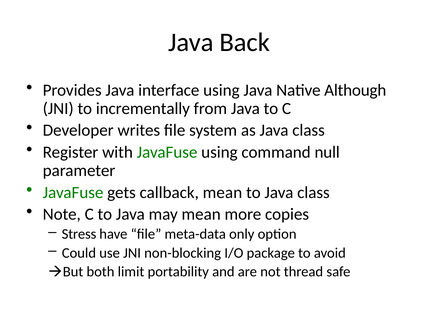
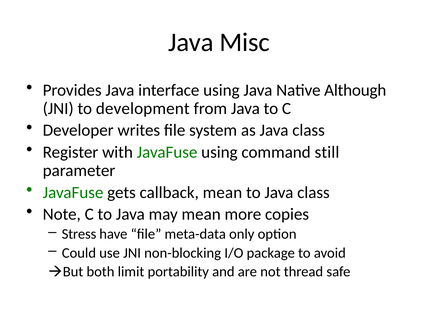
Back: Back -> Misc (245, 42)
incrementally: incrementally -> development (143, 109)
null: null -> still (327, 152)
